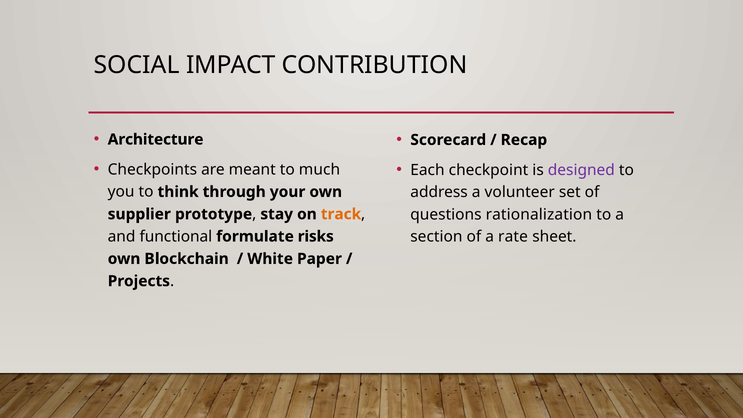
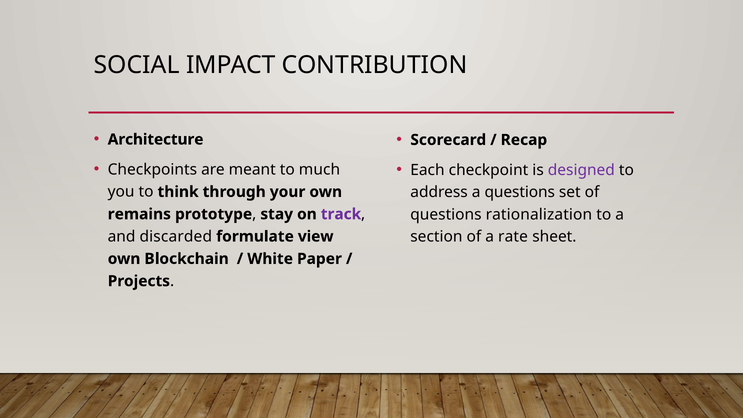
a volunteer: volunteer -> questions (520, 192)
supplier: supplier -> remains (139, 214)
track colour: orange -> purple (341, 214)
functional: functional -> discarded (176, 236)
risks: risks -> view (316, 236)
